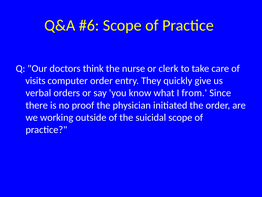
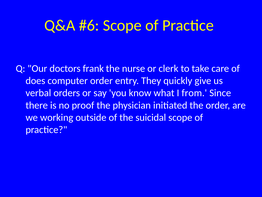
think: think -> frank (93, 68)
visits: visits -> does (35, 80)
